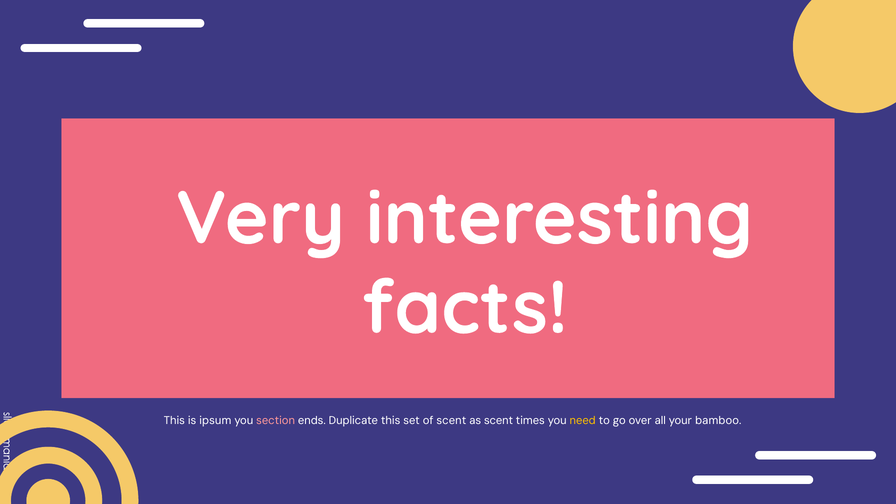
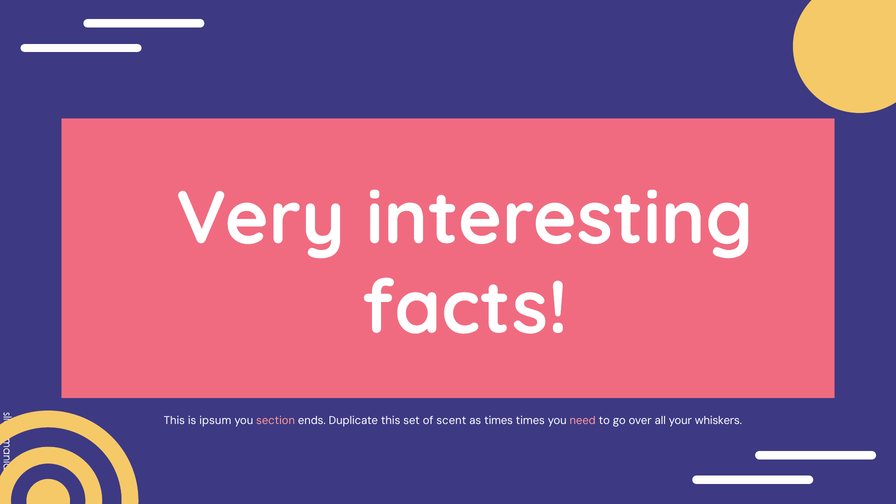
as scent: scent -> times (499, 420)
need colour: yellow -> pink (583, 420)
bamboo: bamboo -> whiskers (718, 420)
